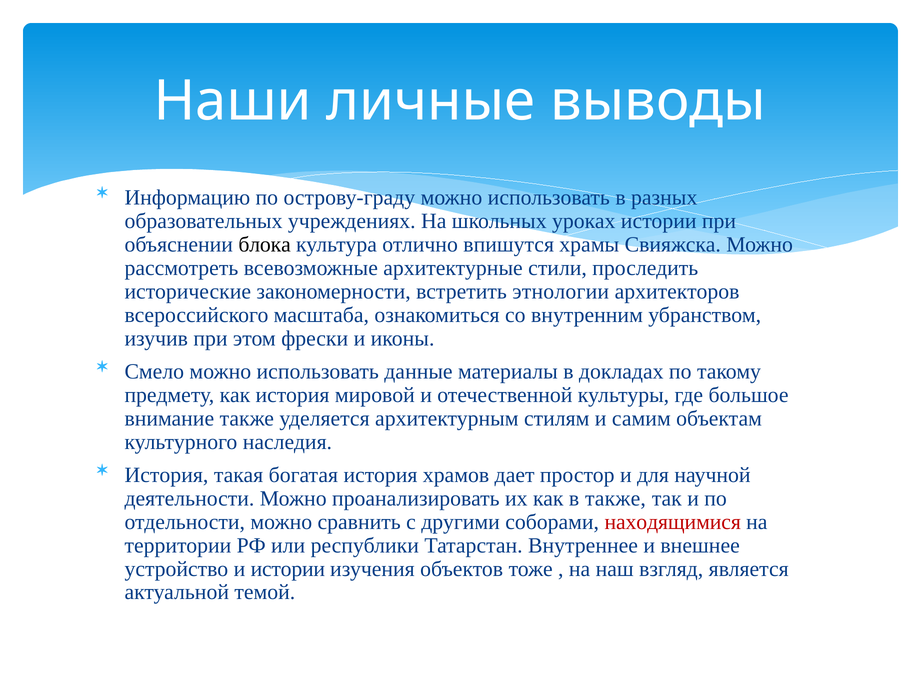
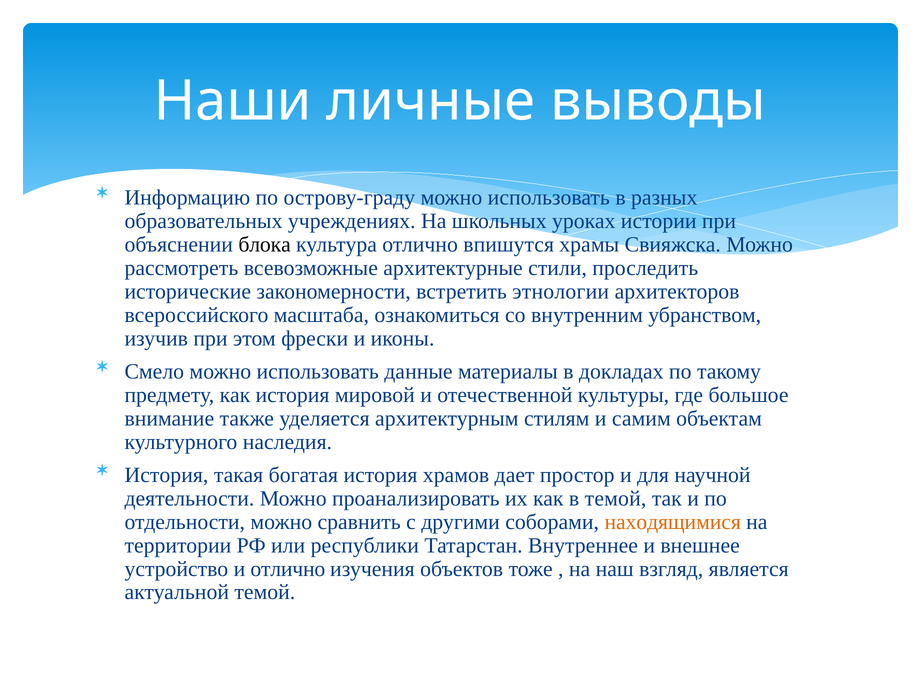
в также: также -> темой (616, 498)
находящимися colour: red -> orange (673, 522)
и истории: истории -> отлично (288, 569)
